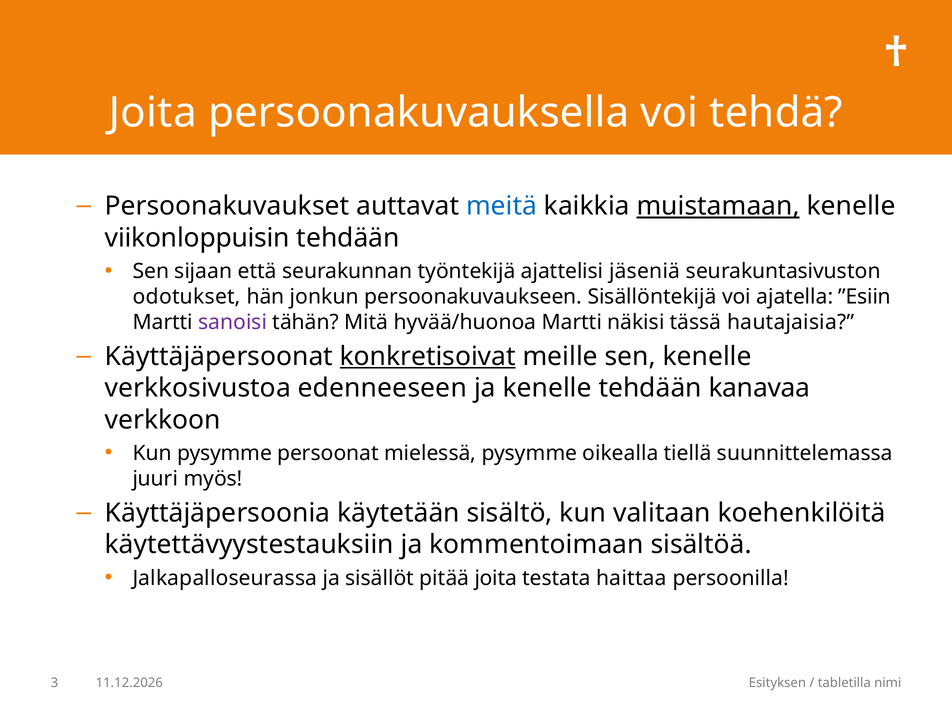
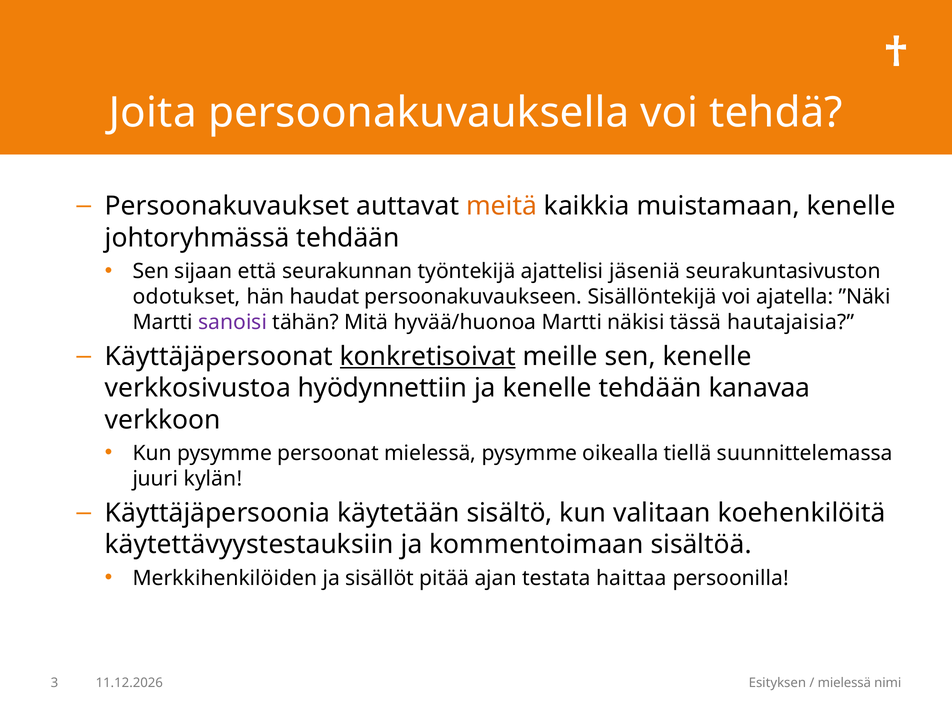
meitä colour: blue -> orange (502, 206)
muistamaan underline: present -> none (718, 206)
viikonloppuisin: viikonloppuisin -> johtoryhmässä (197, 238)
jonkun: jonkun -> haudat (325, 297)
”Esiin: ”Esiin -> ”Näki (865, 297)
edenneeseen: edenneeseen -> hyödynnettiin (383, 388)
myös: myös -> kylän (213, 479)
Jalkapalloseurassa: Jalkapalloseurassa -> Merkkihenkilöiden (225, 578)
pitää joita: joita -> ajan (496, 578)
tabletilla: tabletilla -> mielessä (844, 683)
